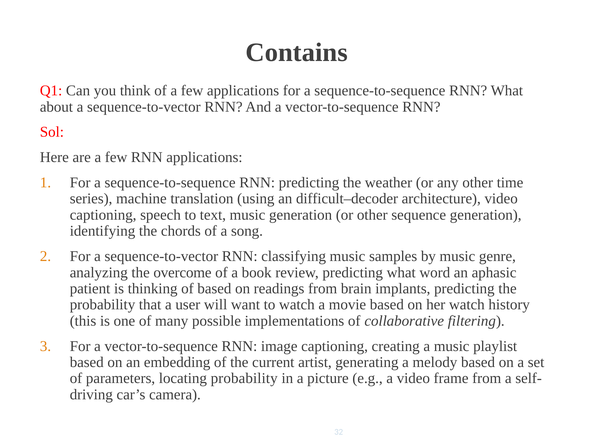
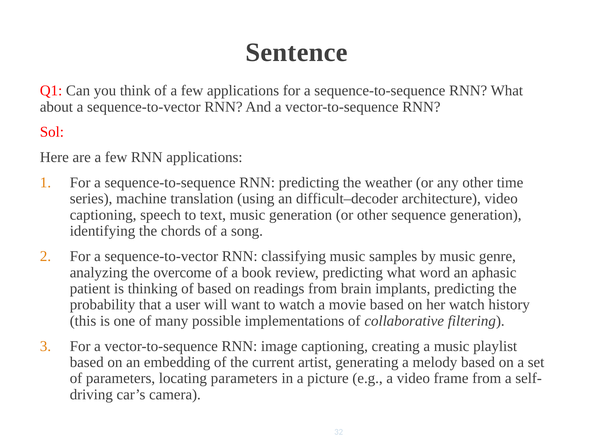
Contains: Contains -> Sentence (297, 53)
locating probability: probability -> parameters (244, 379)
